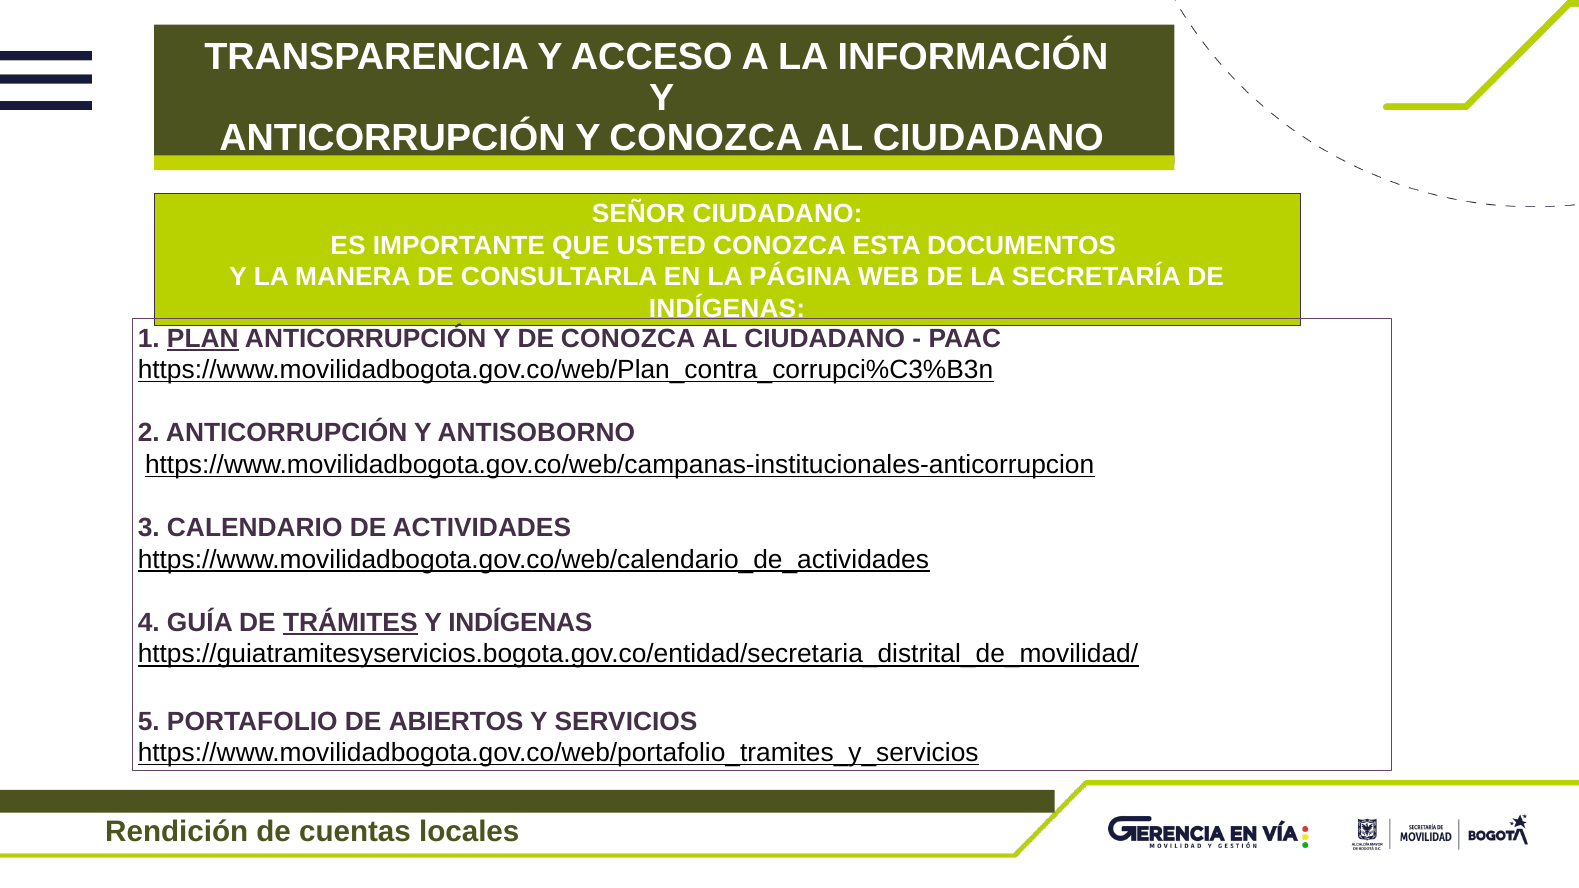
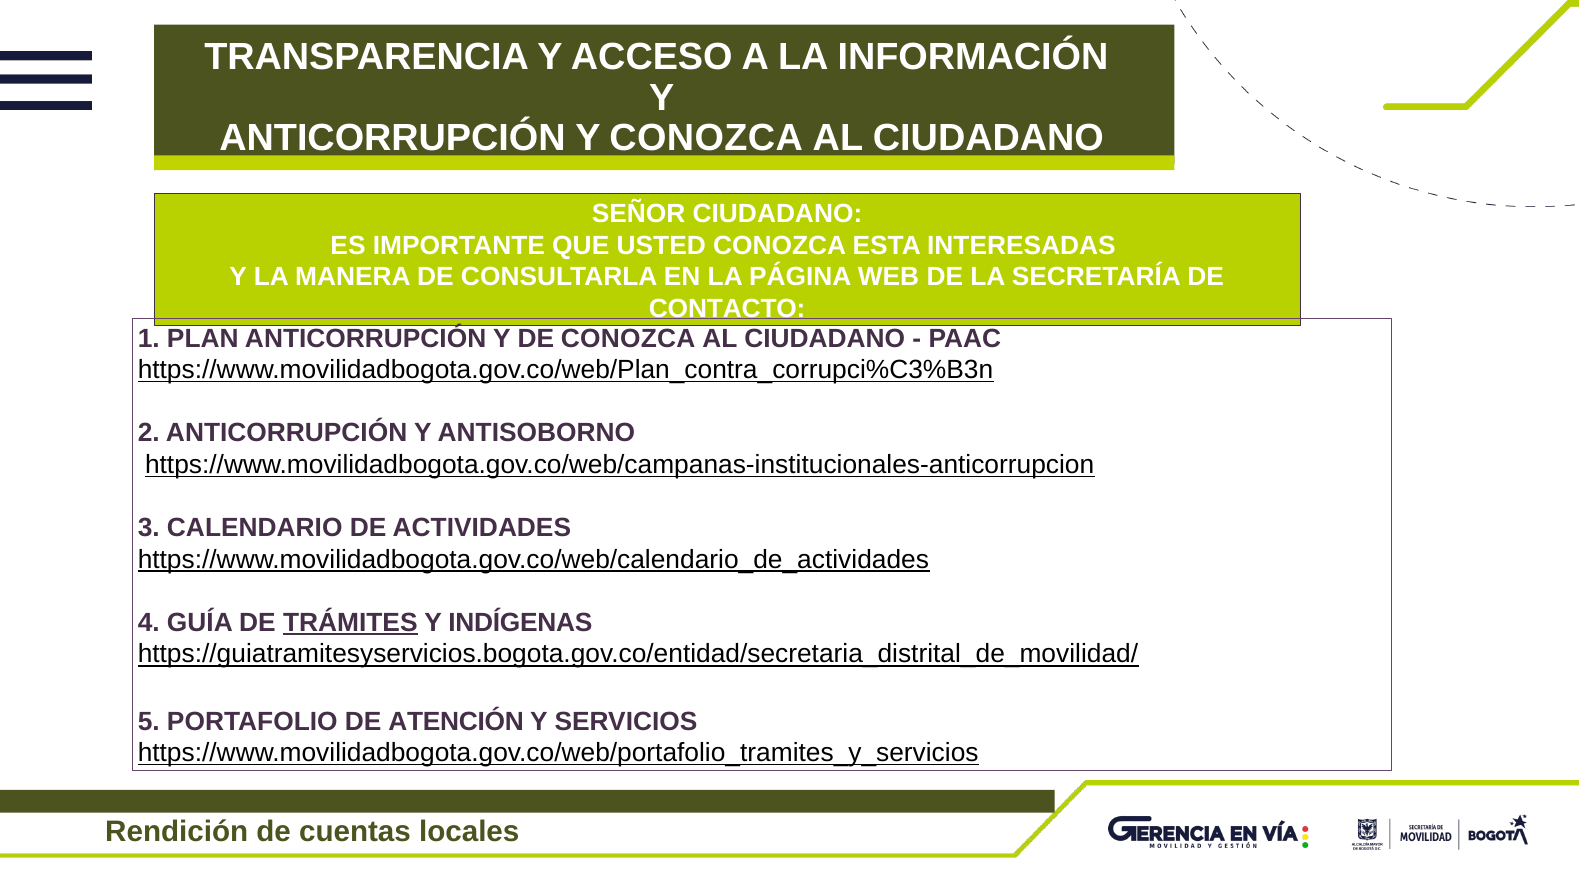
DOCUMENTOS: DOCUMENTOS -> INTERESADAS (1021, 246)
INDÍGENAS: INDÍGENAS -> CONTACTO (727, 309)
PLAN underline: present -> none (203, 339)
ABIERTOS: ABIERTOS -> ATENCIÓN (456, 722)
